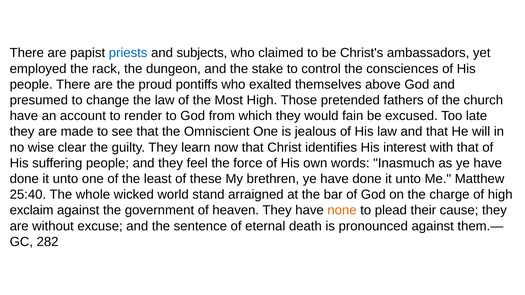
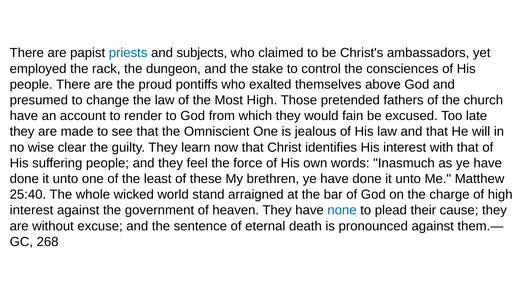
exclaim: exclaim -> interest (31, 211)
none colour: orange -> blue (342, 211)
282: 282 -> 268 (48, 242)
